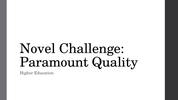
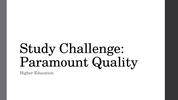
Novel: Novel -> Study (38, 49)
